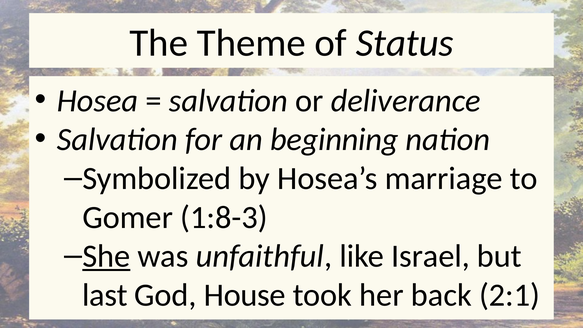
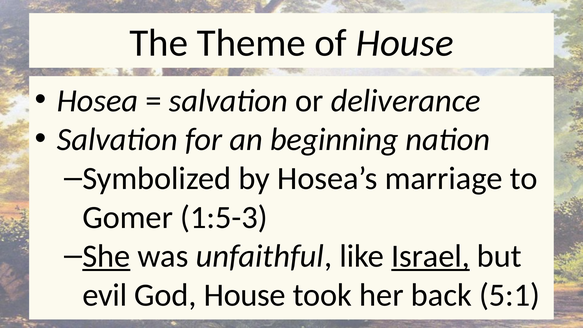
of Status: Status -> House (405, 43)
1:8-3: 1:8-3 -> 1:5-3 (224, 217)
Israel underline: none -> present (430, 256)
last: last -> evil (105, 295)
2:1: 2:1 -> 5:1 (510, 295)
